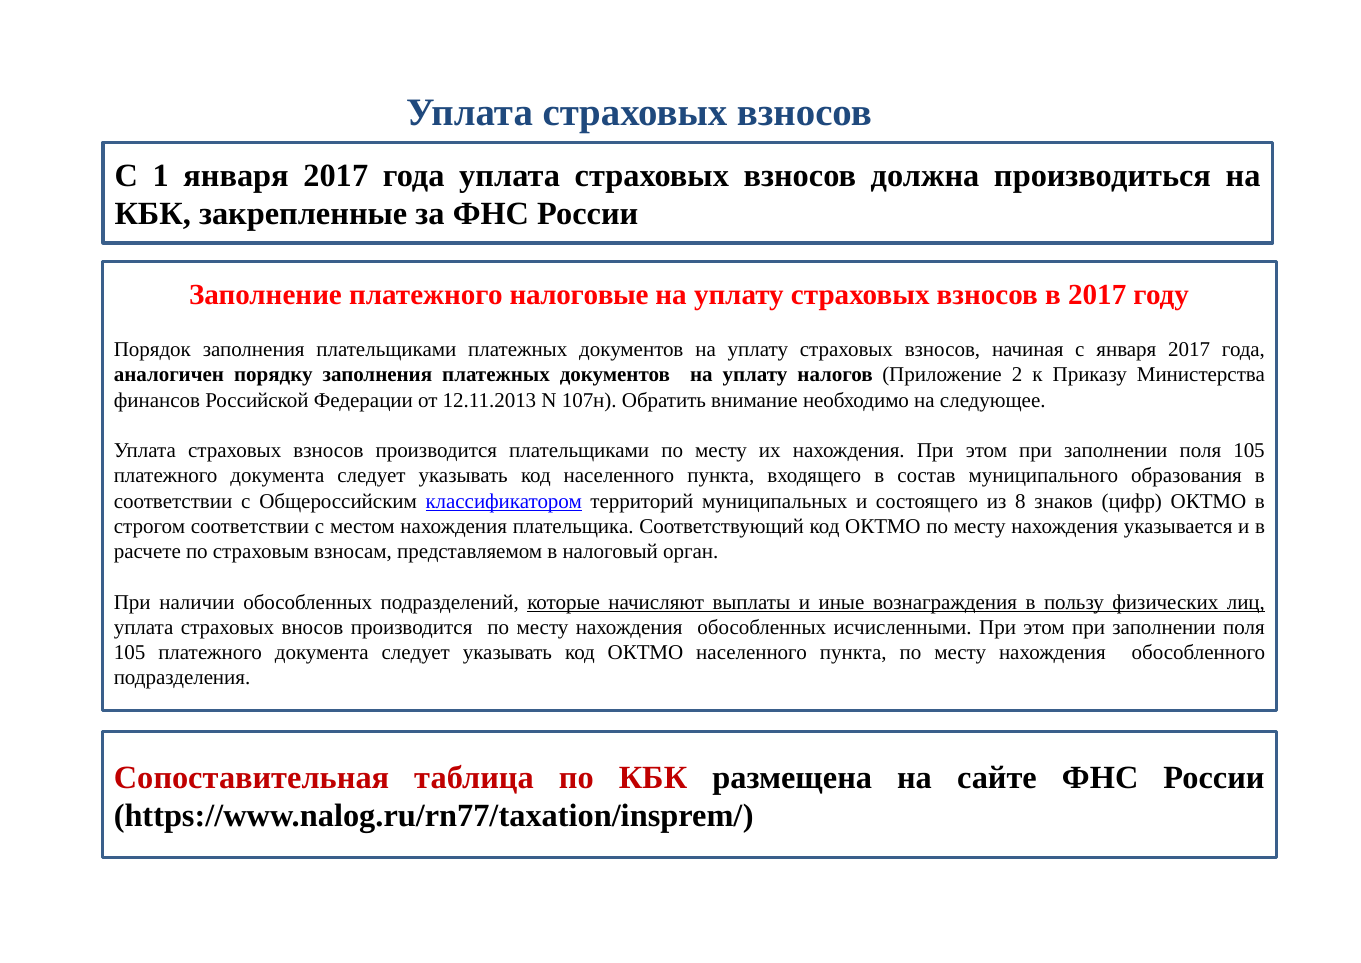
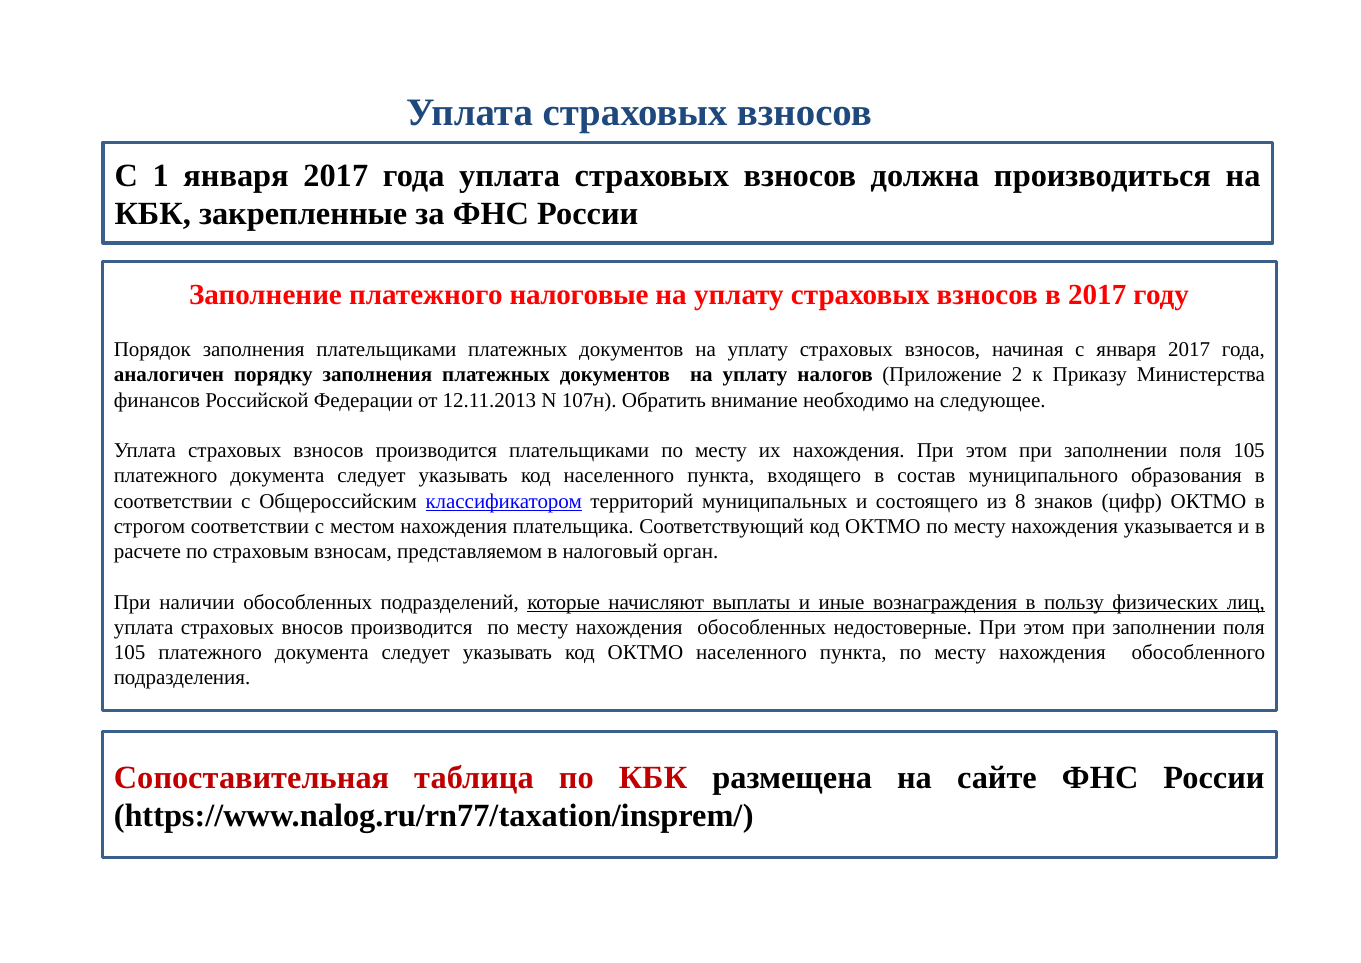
исчисленными: исчисленными -> недостоверные (903, 627)
